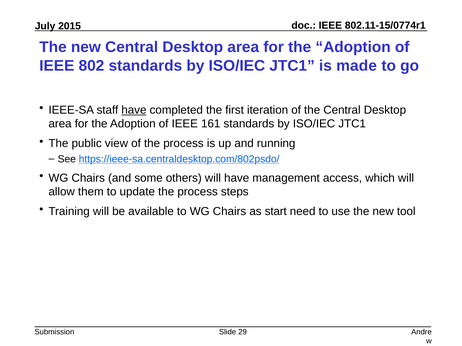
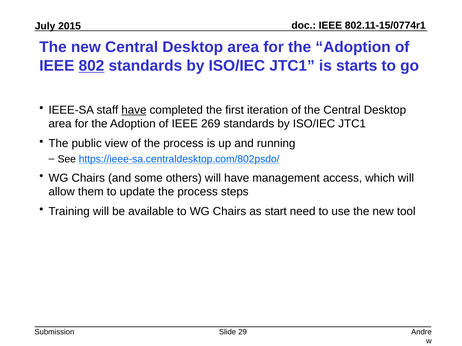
802 underline: none -> present (91, 66)
made: made -> starts (357, 66)
161: 161 -> 269 (211, 124)
